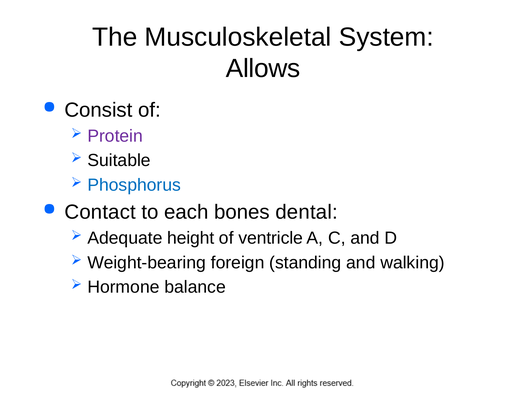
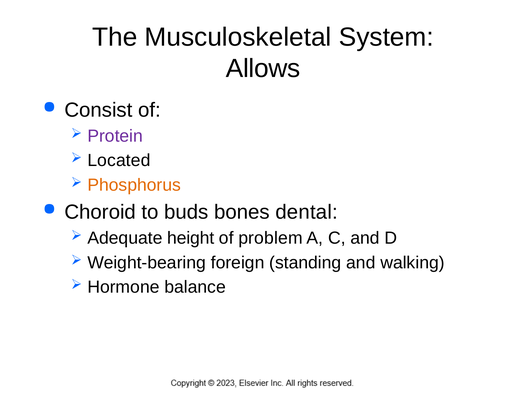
Suitable: Suitable -> Located (119, 161)
Phosphorus colour: blue -> orange (134, 185)
Contact: Contact -> Choroid (100, 212)
each: each -> buds (186, 212)
ventricle: ventricle -> problem (271, 238)
